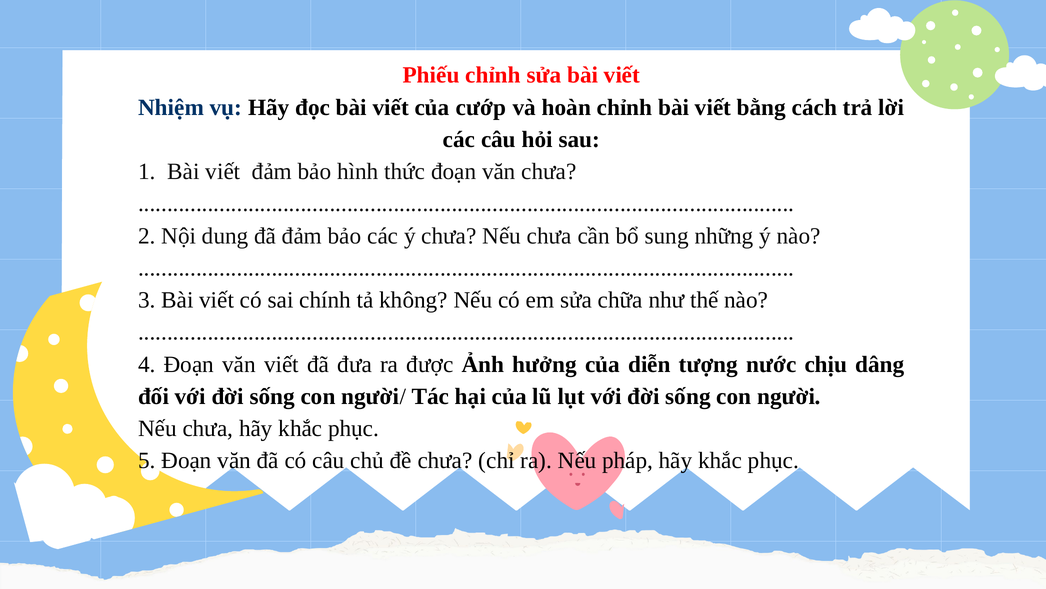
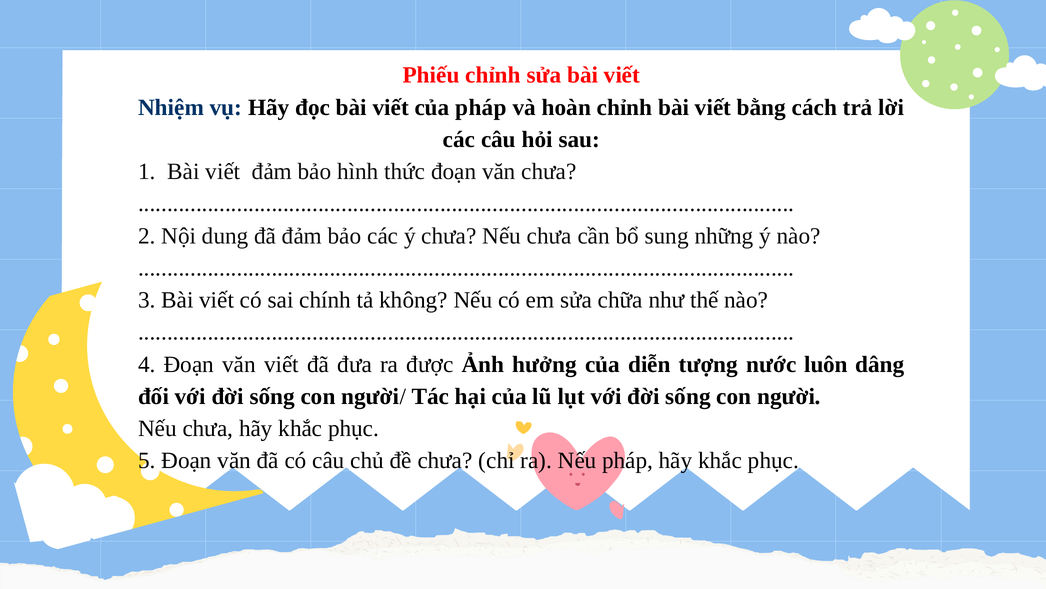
của cướp: cướp -> pháp (481, 107)
chịu: chịu -> luôn (826, 364)
